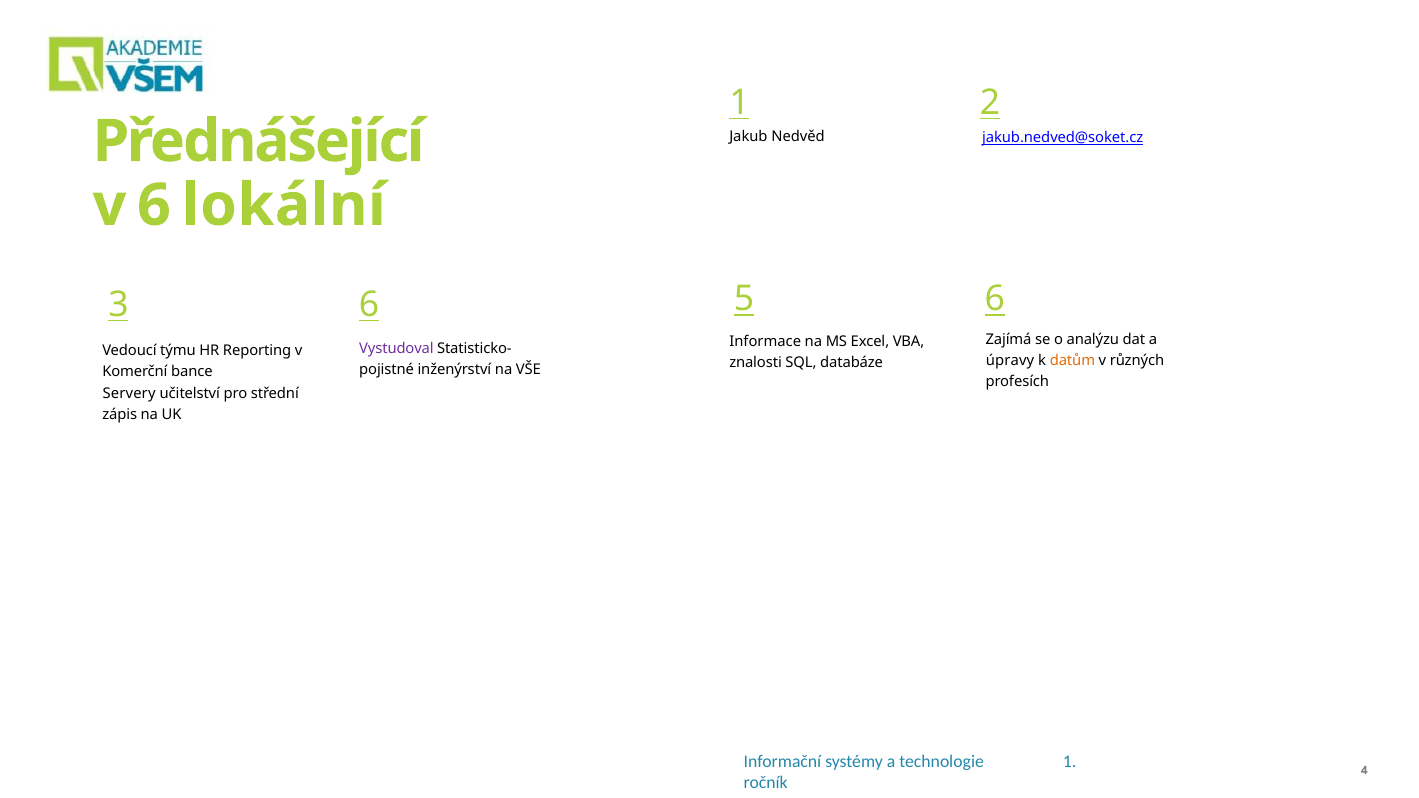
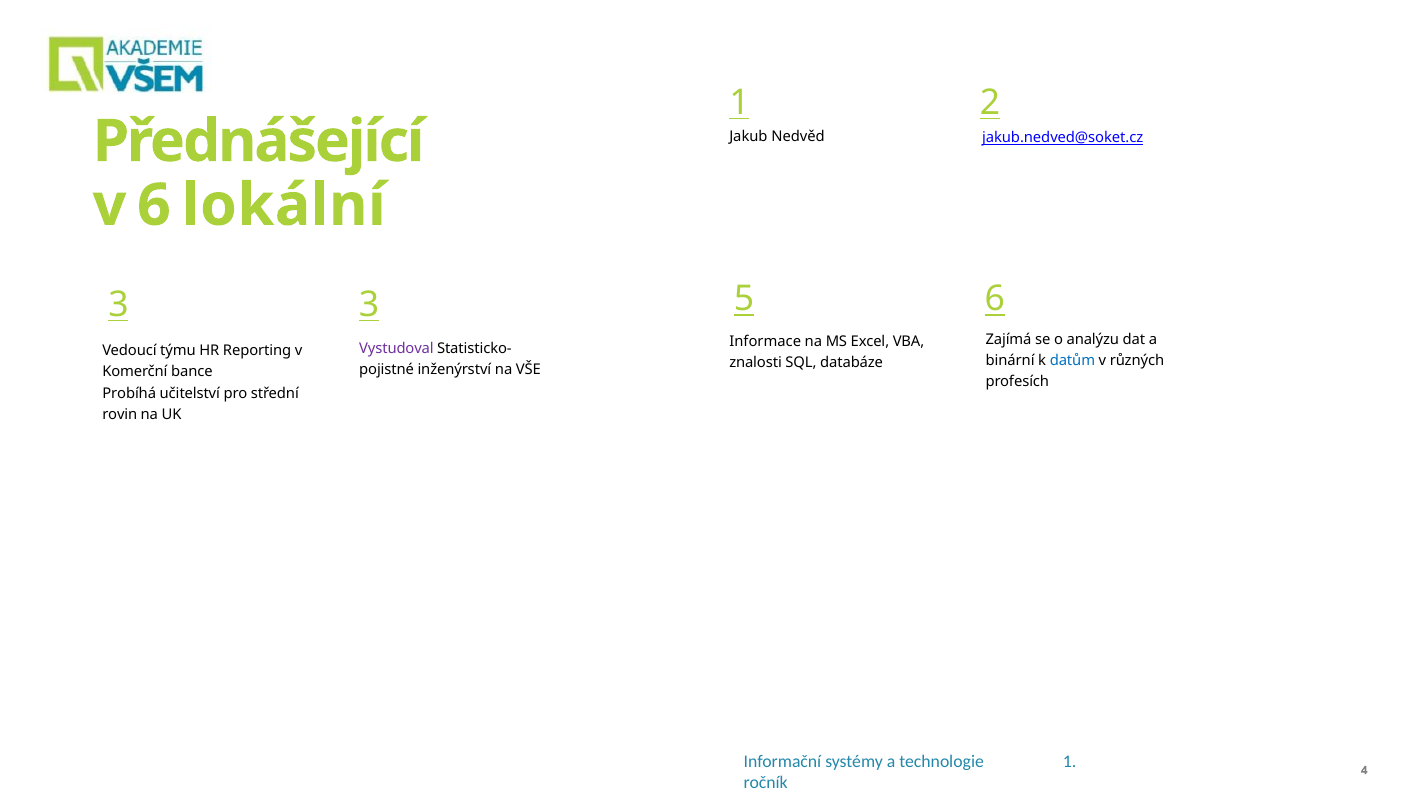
3 6: 6 -> 3 (369, 304)
úpravy: úpravy -> binární (1010, 361)
datům colour: orange -> blue (1072, 361)
Servery: Servery -> Probíhá (129, 394)
zápis: zápis -> rovin (120, 415)
